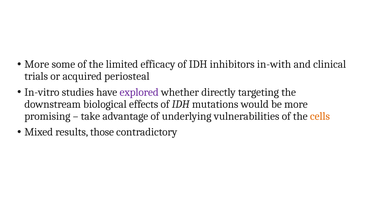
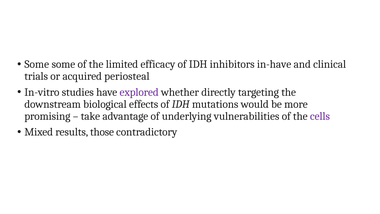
More: More -> Some (37, 64)
in-with: in-with -> in-have (274, 64)
cells colour: orange -> purple (320, 116)
